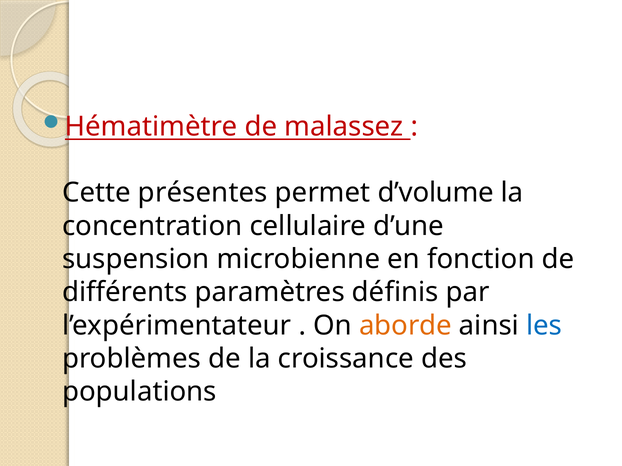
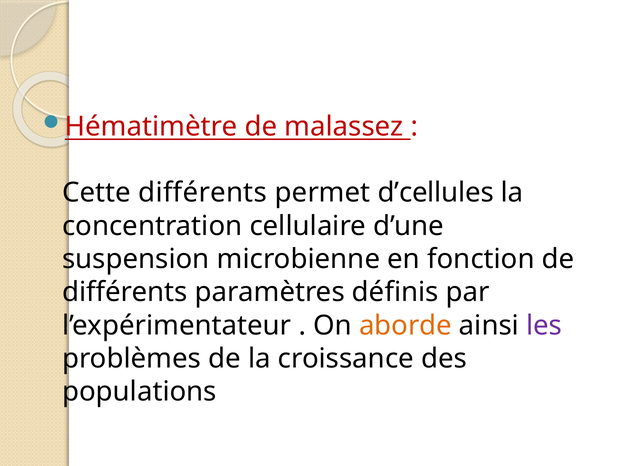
Cette présentes: présentes -> différents (203, 193)
d’volume: d’volume -> d’cellules (436, 193)
les colour: blue -> purple (544, 326)
